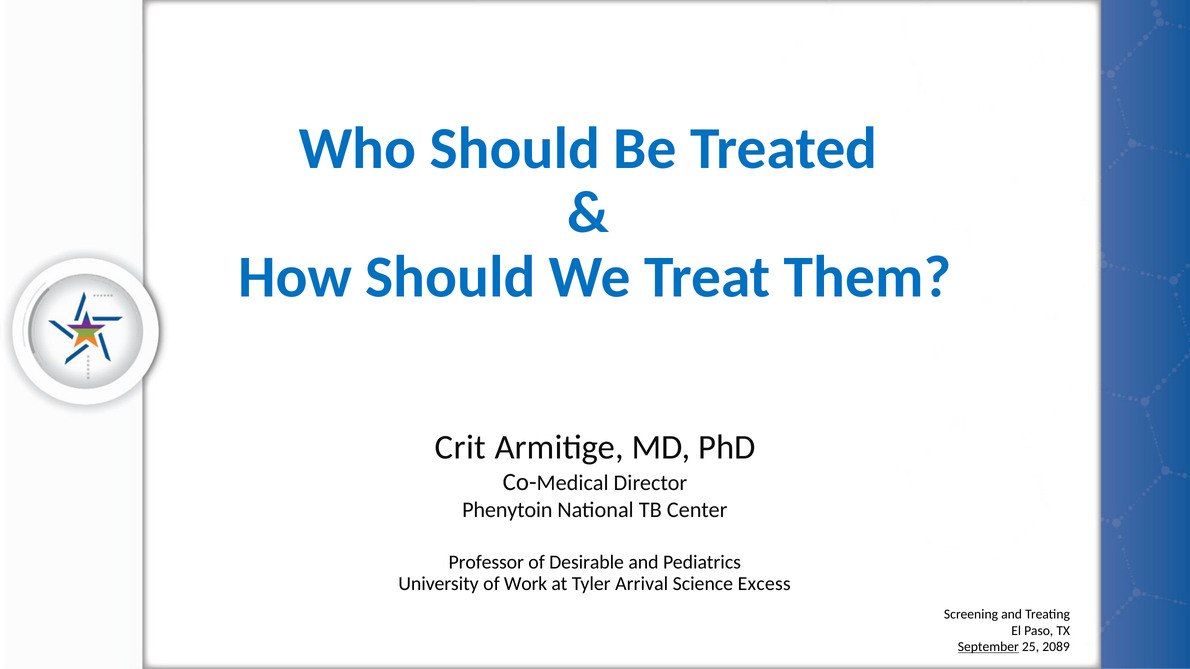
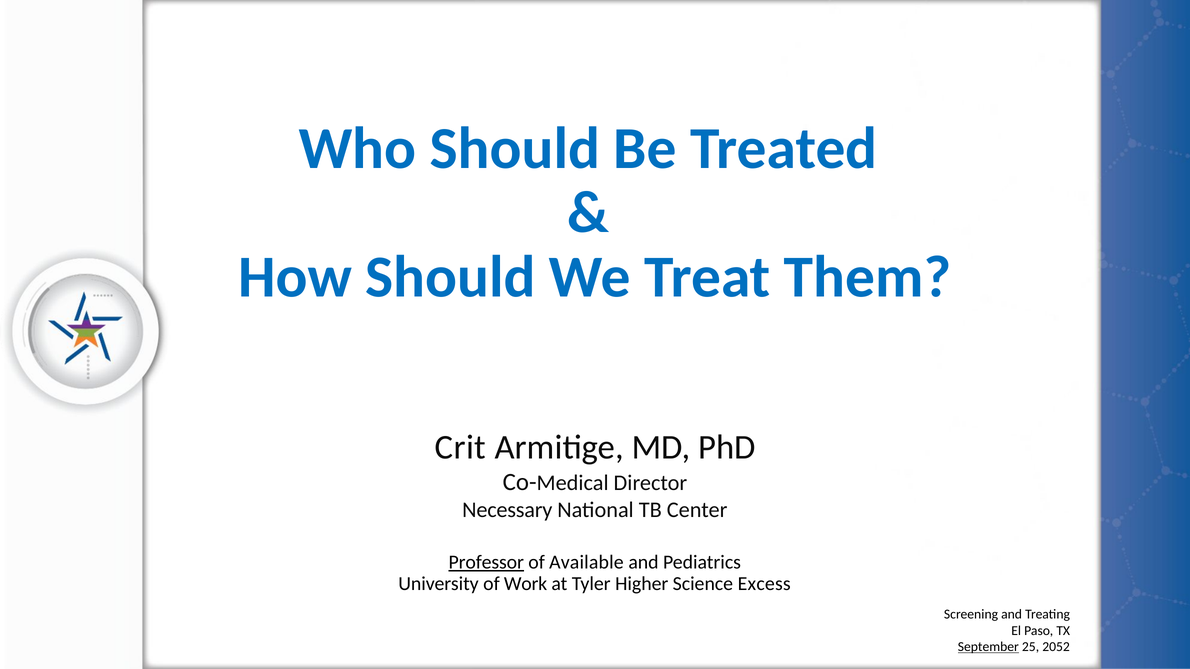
Phenytoin: Phenytoin -> Necessary (507, 510)
Professor underline: none -> present (486, 563)
Desirable: Desirable -> Available (586, 563)
Arrival: Arrival -> Higher (642, 584)
2089: 2089 -> 2052 (1056, 647)
